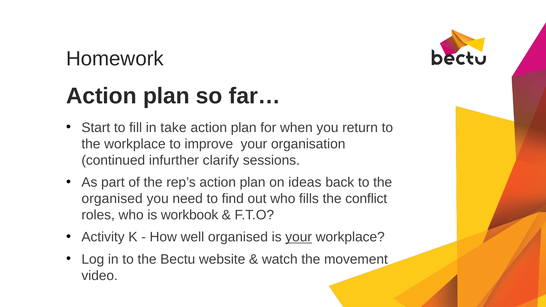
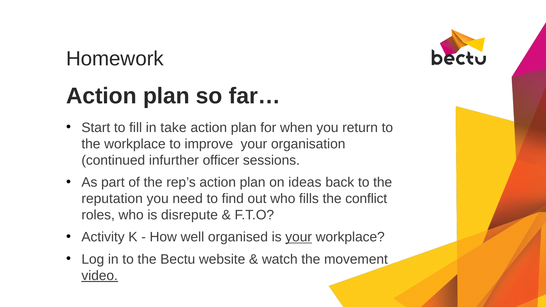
clarify: clarify -> officer (221, 160)
organised: organised -> reputation (112, 199)
workbook: workbook -> disrepute (189, 215)
video underline: none -> present (100, 276)
